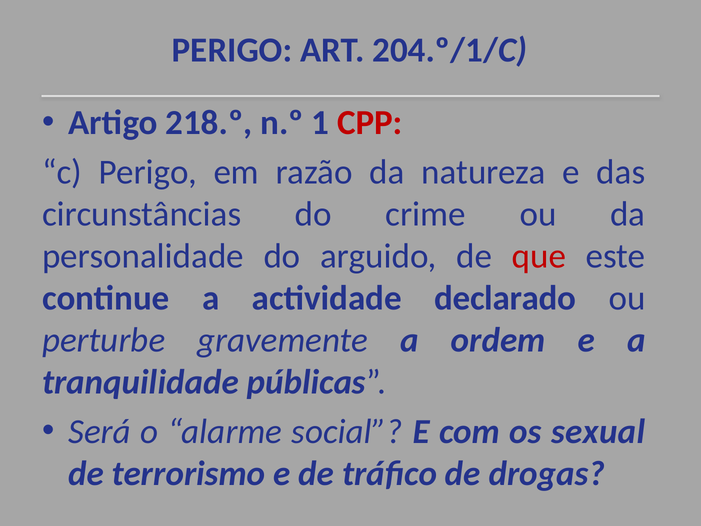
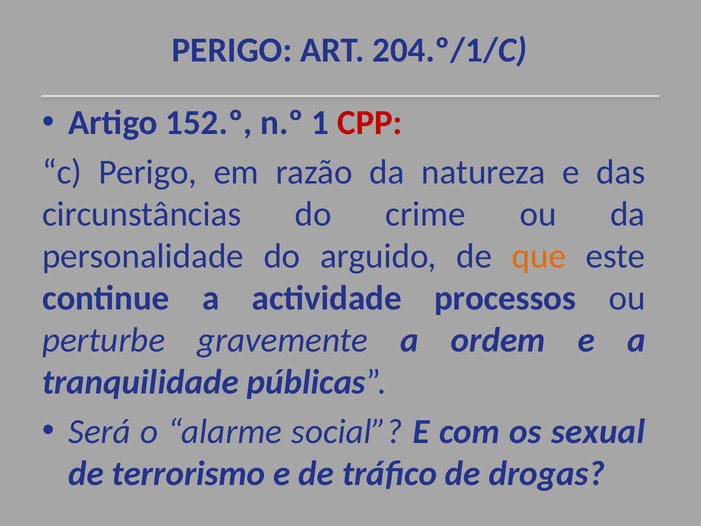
218.º: 218.º -> 152.º (209, 123)
que colour: red -> orange (539, 256)
declarado: declarado -> processos (505, 298)
